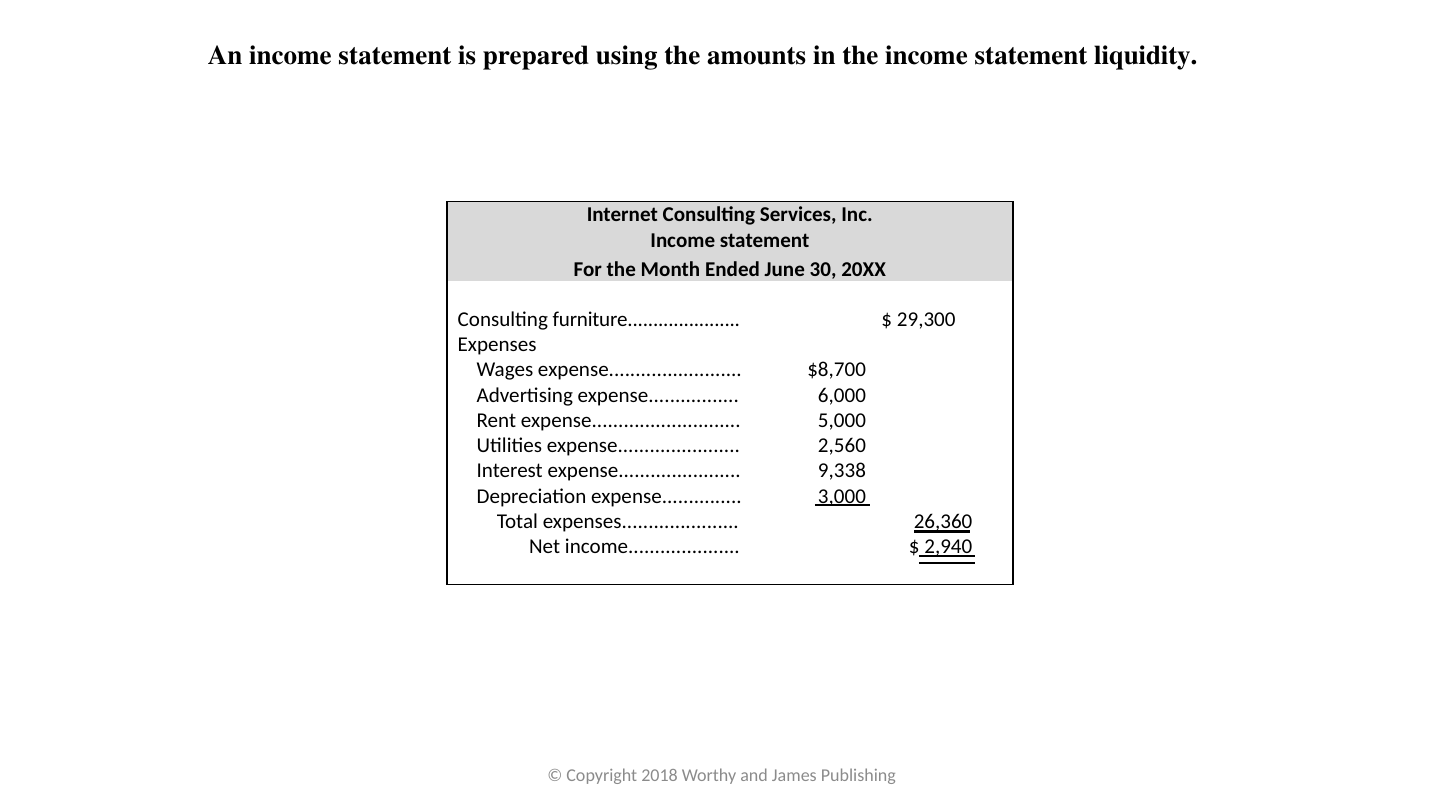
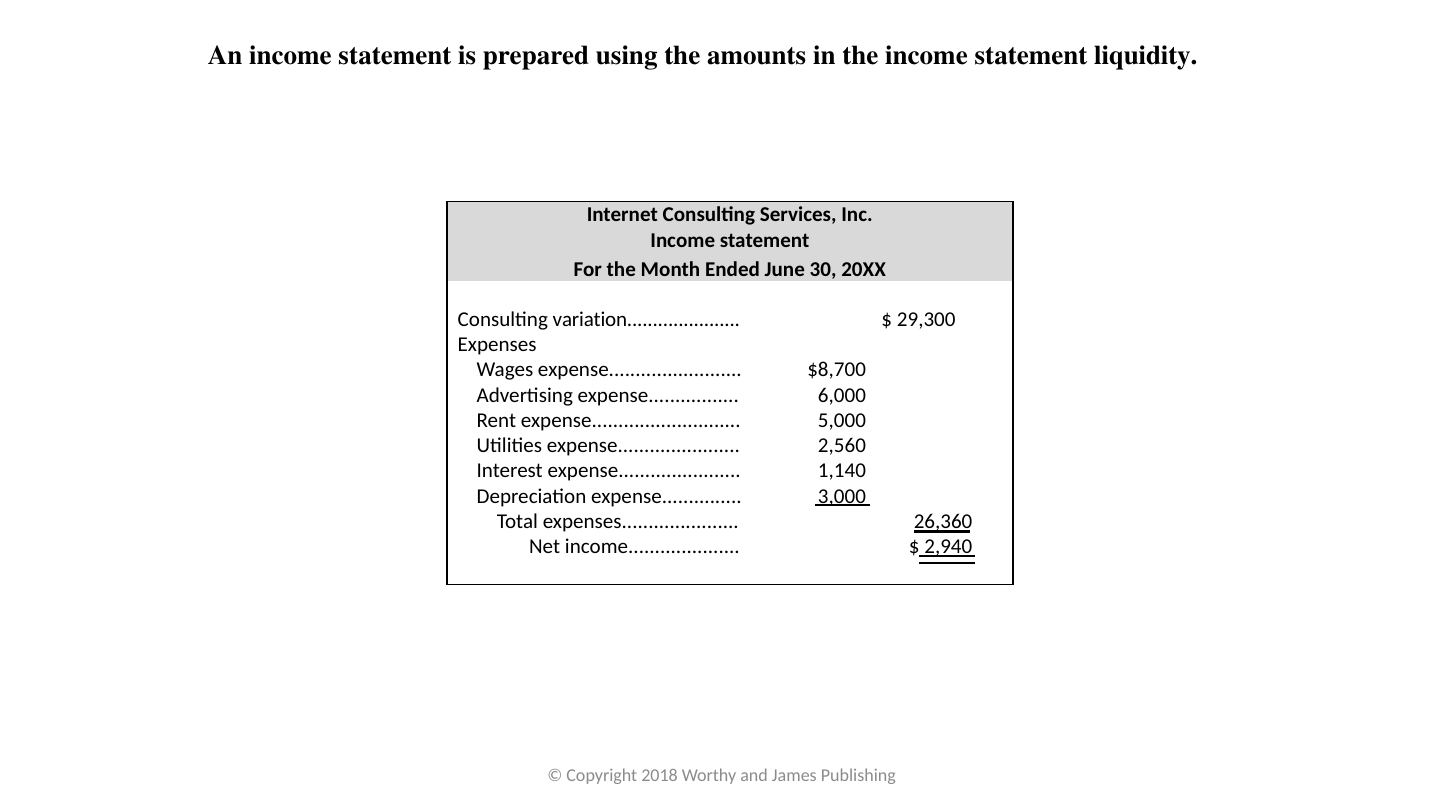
furniture: furniture -> variation (646, 319)
9,338: 9,338 -> 1,140 (842, 471)
